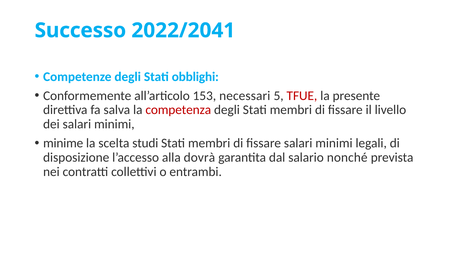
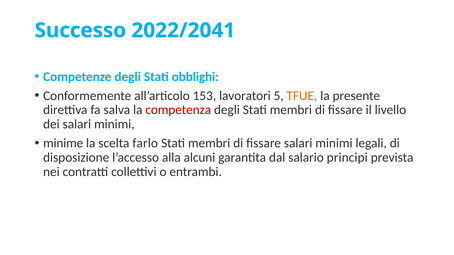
necessari: necessari -> lavoratori (245, 96)
TFUE colour: red -> orange (302, 96)
studi: studi -> farlo (145, 143)
dovrà: dovrà -> alcuni (199, 158)
nonché: nonché -> principi (347, 158)
